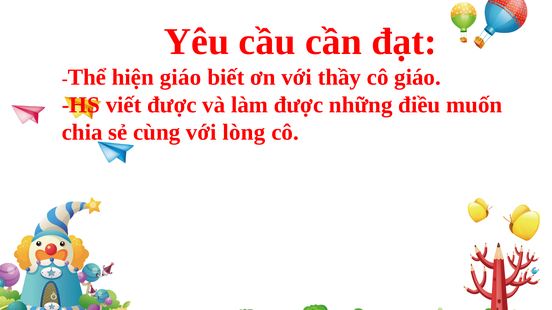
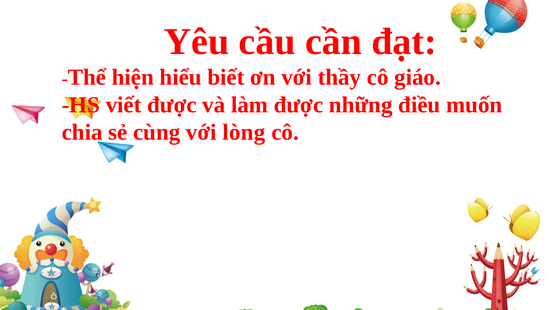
hiện giáo: giáo -> hiểu (181, 77)
